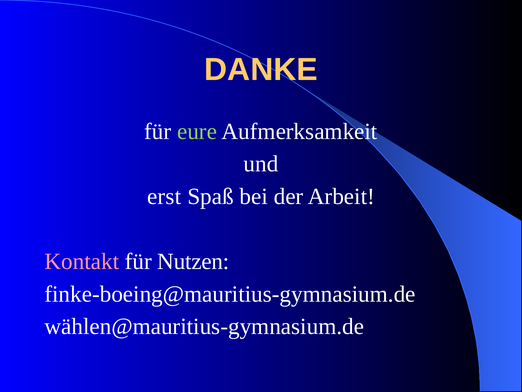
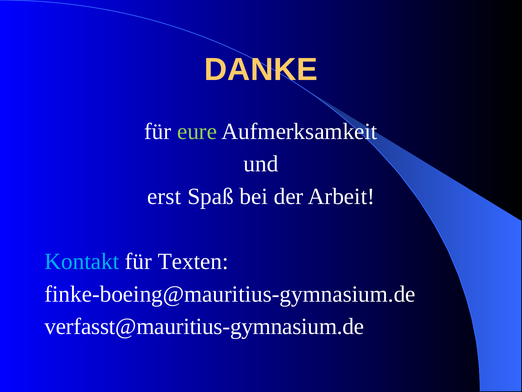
Kontakt colour: pink -> light blue (82, 261)
Nutzen: Nutzen -> Texten (193, 261)
wählen@mauritius-gymnasium.de: wählen@mauritius-gymnasium.de -> verfasst@mauritius-gymnasium.de (204, 326)
